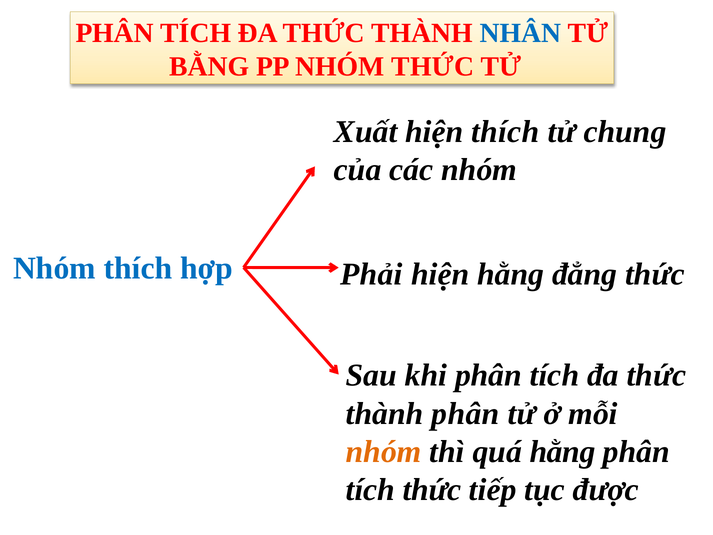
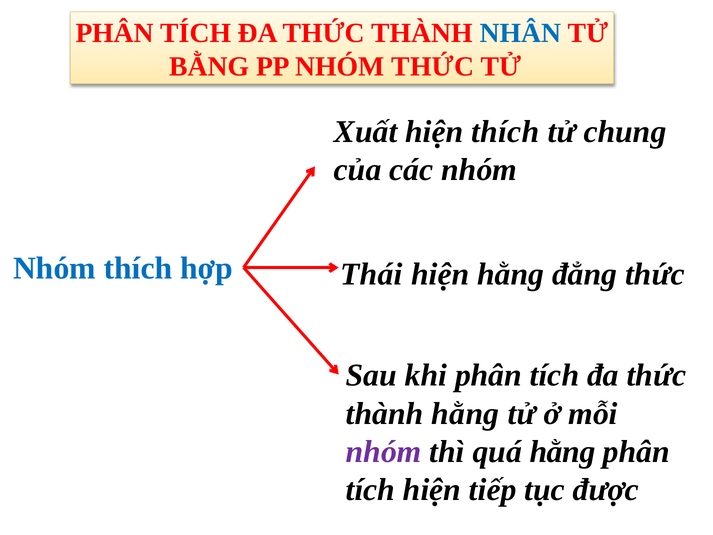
Phải: Phải -> Thái (371, 274)
thành phân: phân -> hằng (465, 413)
nhóm colour: orange -> purple (384, 451)
tích thức: thức -> hiện (432, 489)
